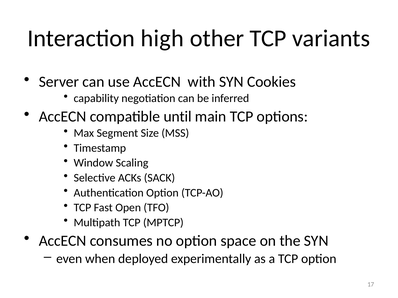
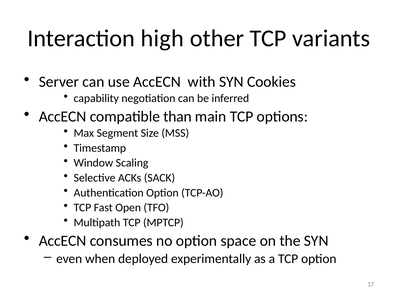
until: until -> than (178, 117)
